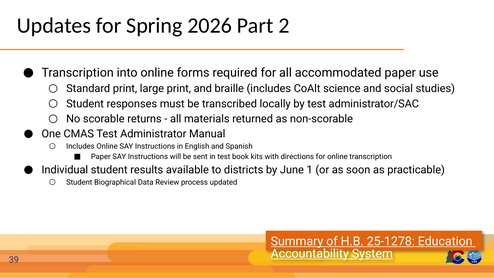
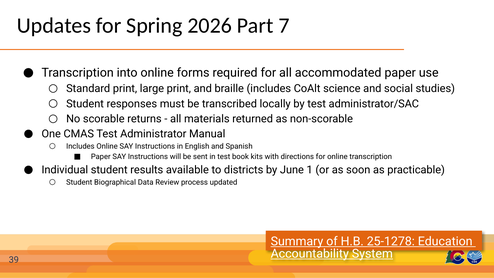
2: 2 -> 7 (284, 26)
